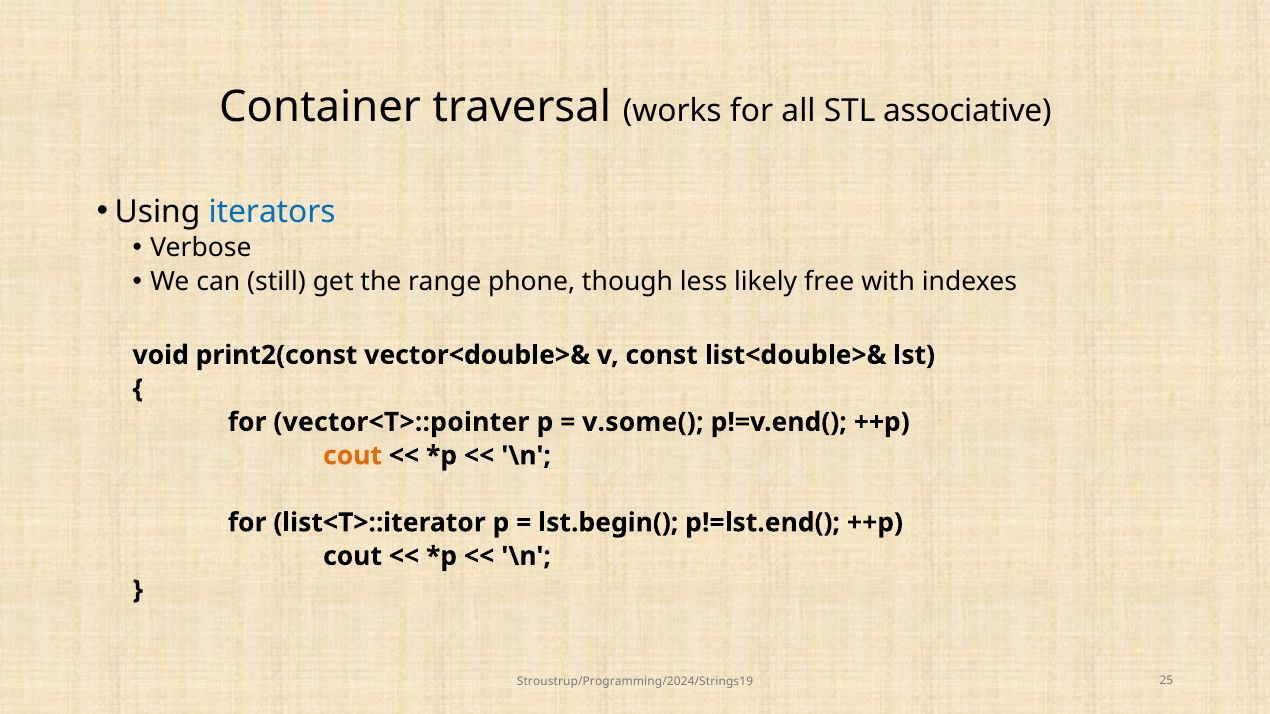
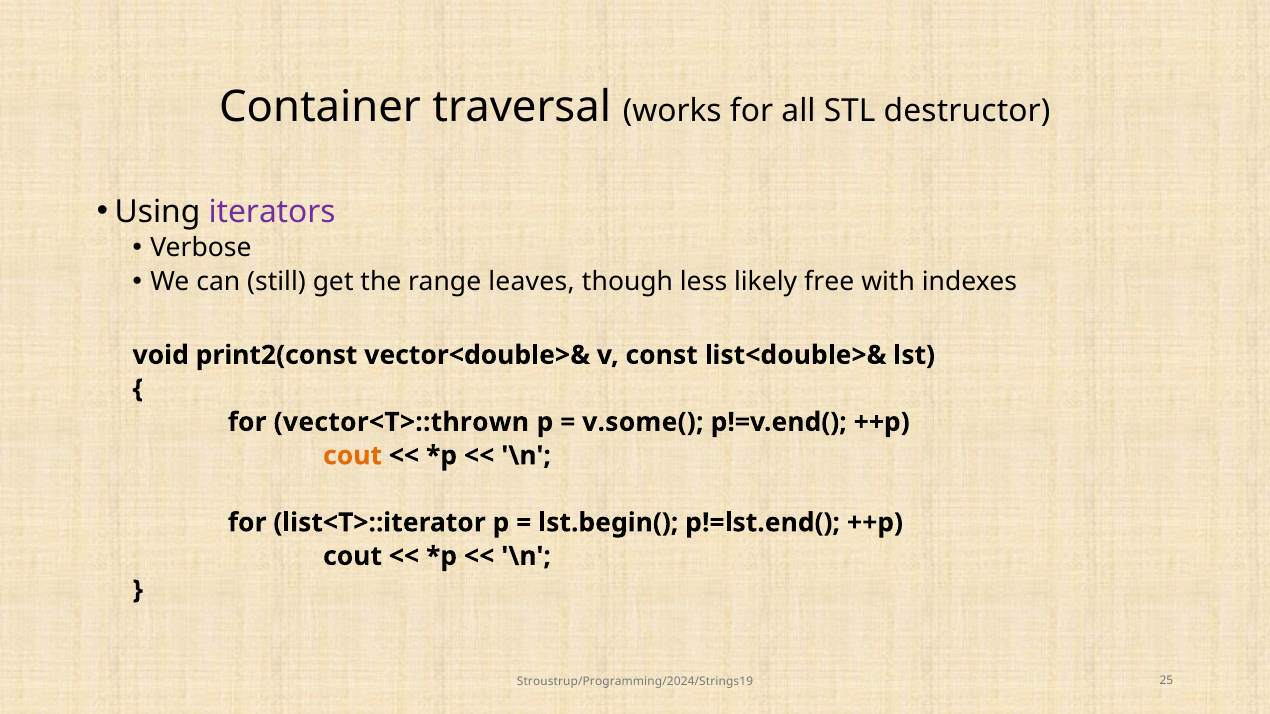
associative: associative -> destructor (967, 111)
iterators colour: blue -> purple (272, 212)
phone: phone -> leaves (531, 282)
vector<T>::pointer: vector<T>::pointer -> vector<T>::thrown (401, 422)
